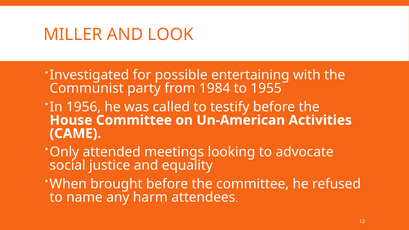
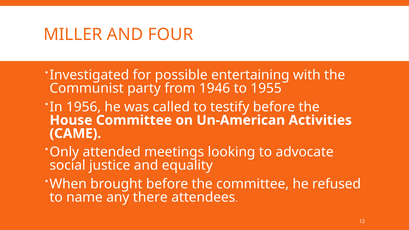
LOOK: LOOK -> FOUR (171, 34)
1984: 1984 -> 1946 (215, 88)
harm: harm -> there (150, 197)
